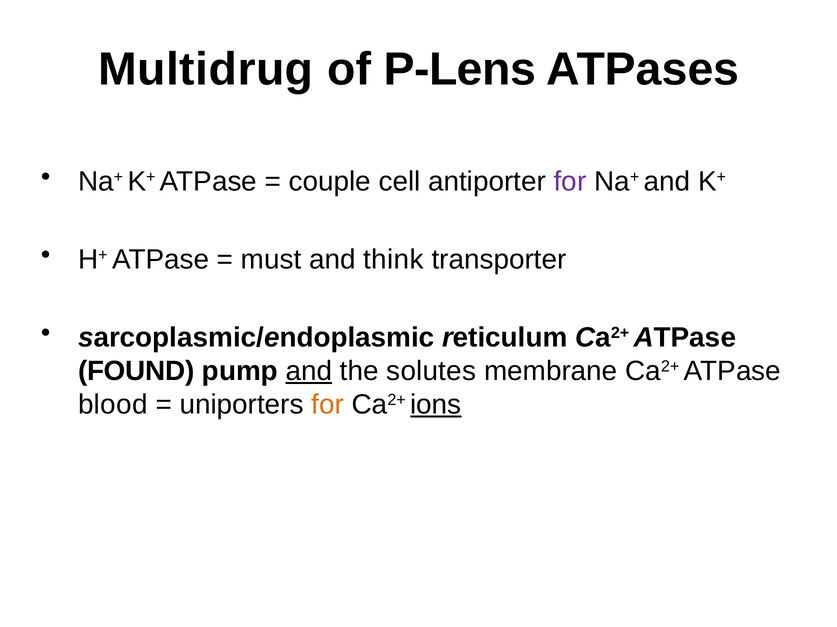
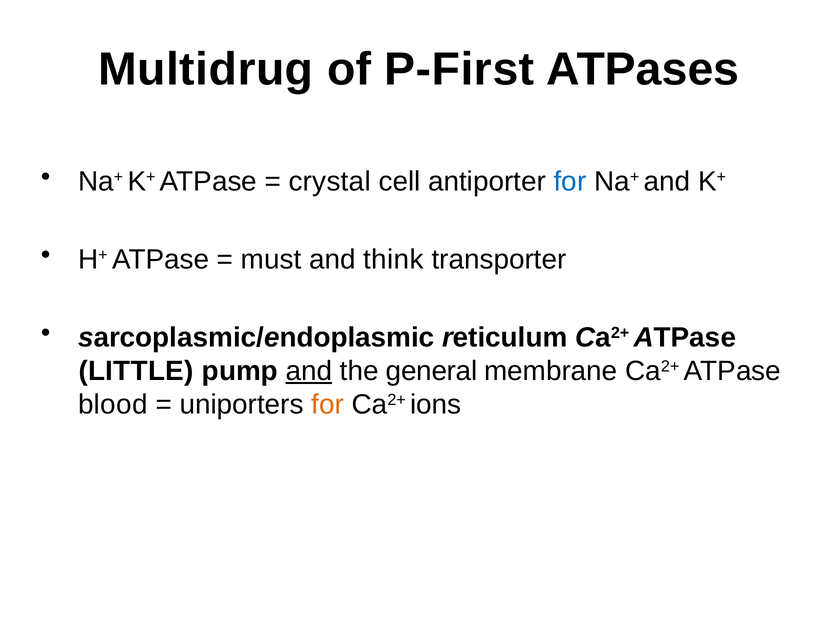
P-Lens: P-Lens -> P-First (459, 69)
couple: couple -> crystal (330, 182)
for colour: purple -> blue (570, 182)
FOUND: FOUND -> LITTLE (136, 371)
solutes: solutes -> general (432, 371)
ions underline: present -> none (436, 405)
